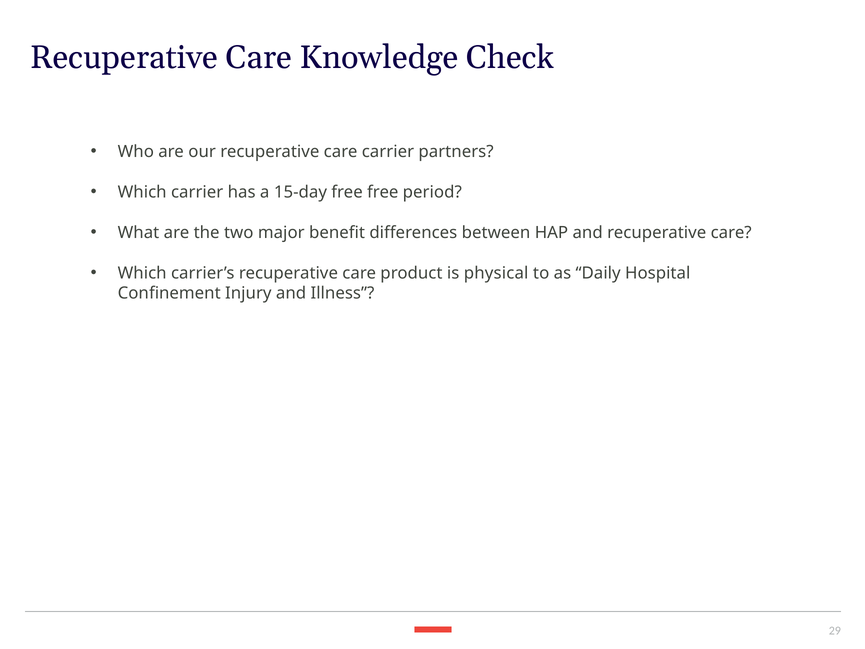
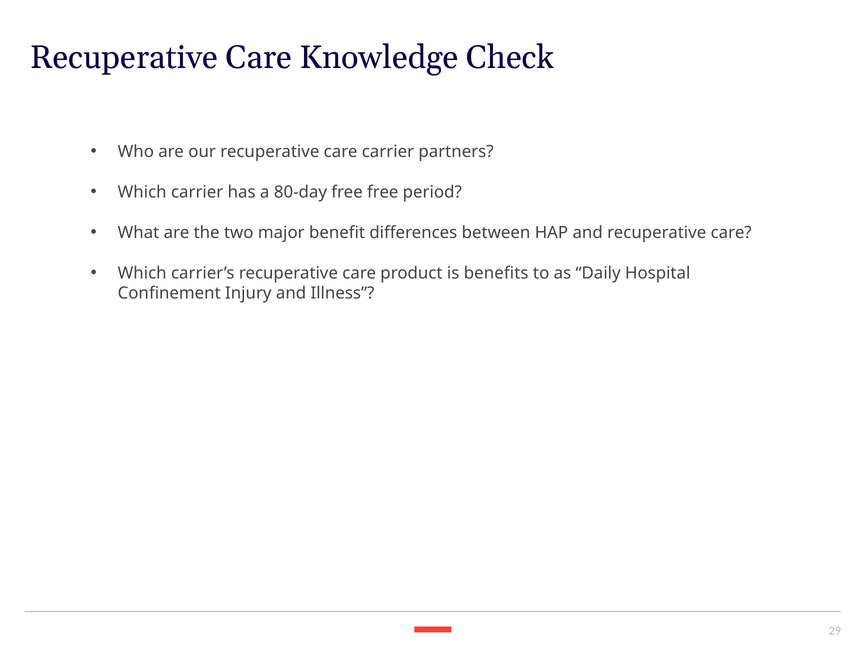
15-day: 15-day -> 80-day (300, 192)
physical: physical -> benefits (496, 273)
